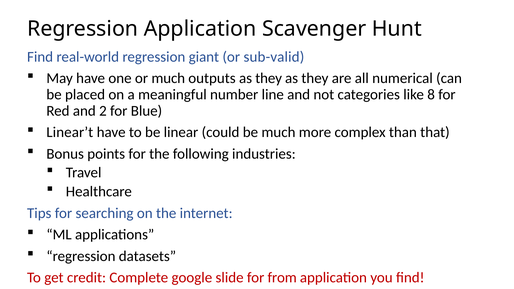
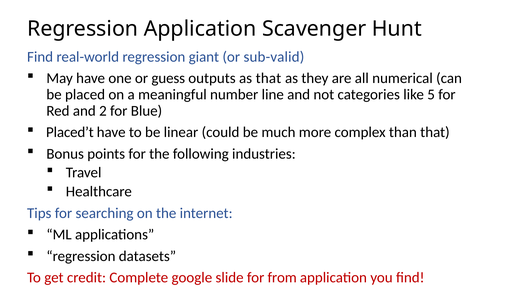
or much: much -> guess (168, 78)
outputs as they: they -> that (268, 78)
8: 8 -> 5 (431, 95)
Linear’t: Linear’t -> Placed’t (70, 132)
